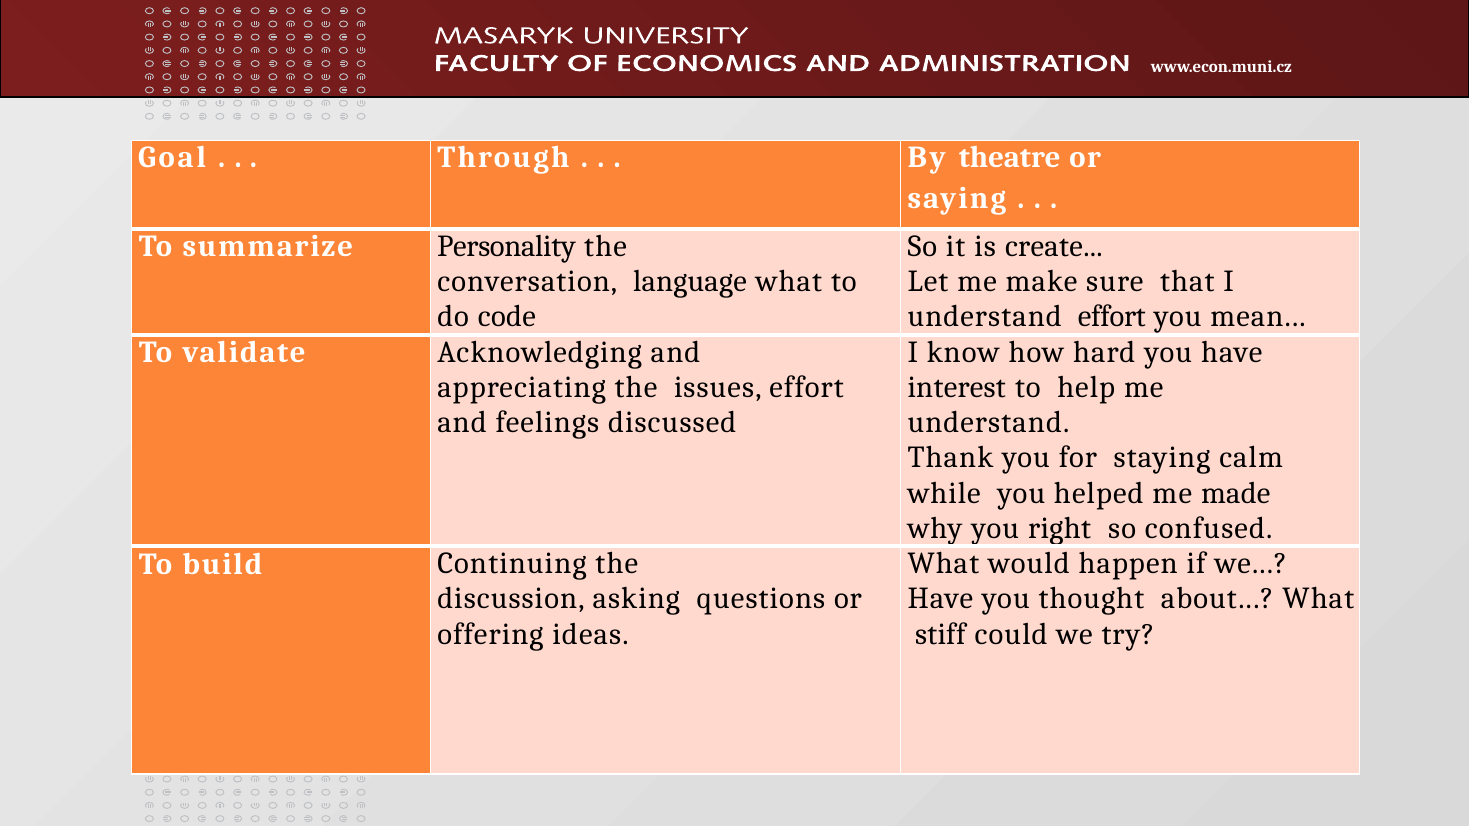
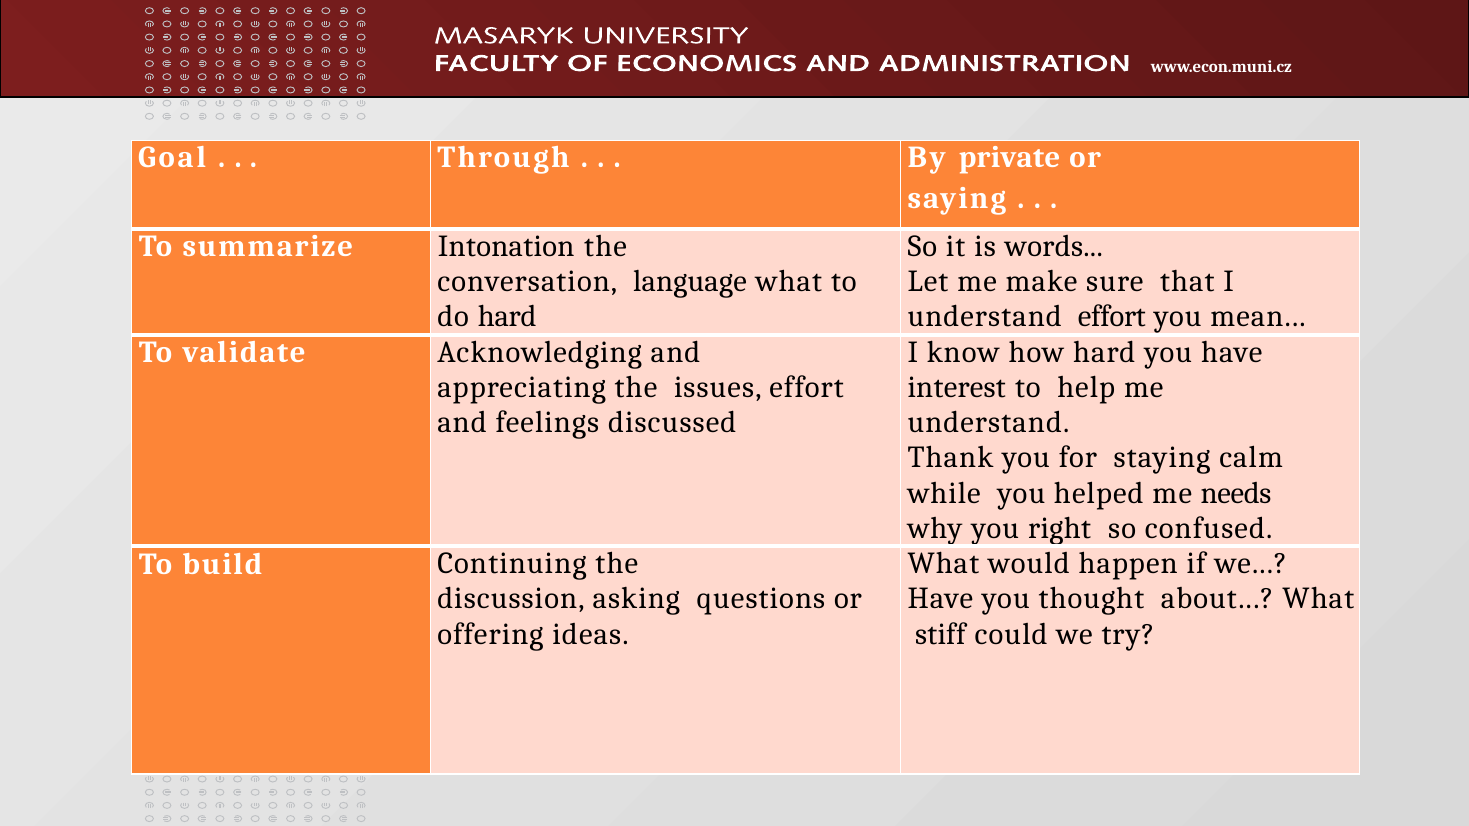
theatre: theatre -> private (1010, 158)
create: create -> words (1054, 246)
Personality: Personality -> Intonation (506, 246)
do code: code -> hard (507, 317)
made: made -> needs (1236, 493)
